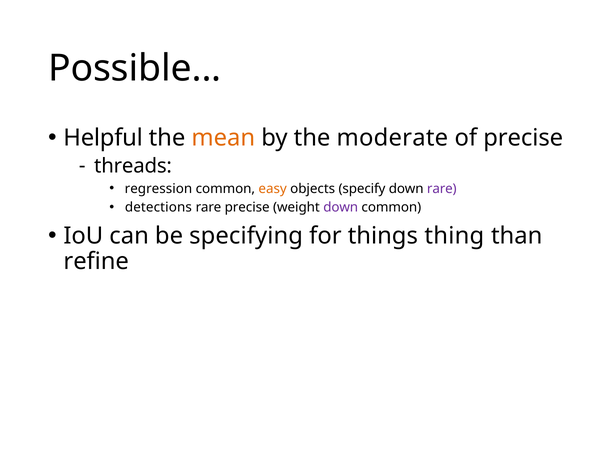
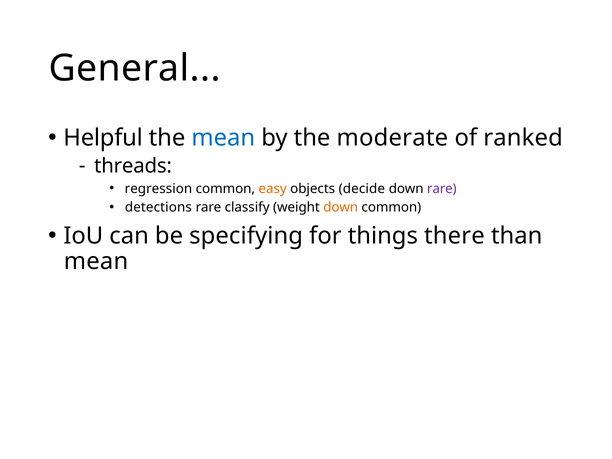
Possible: Possible -> General (135, 69)
mean colour: orange -> blue (223, 138)
of precise: precise -> ranked (523, 138)
specify: specify -> decide (362, 189)
rare precise: precise -> classify (247, 207)
down colour: purple -> orange (341, 207)
thing: thing -> there (454, 236)
refine: refine -> mean (96, 262)
